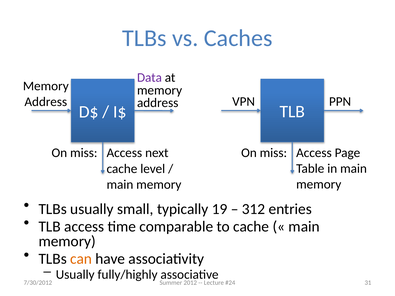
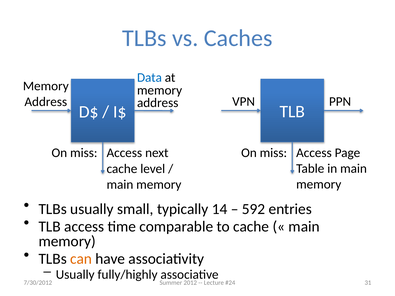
Data colour: purple -> blue (149, 78)
19: 19 -> 14 (220, 209)
312: 312 -> 592 (254, 209)
